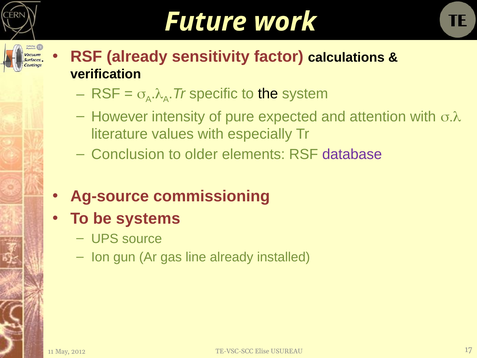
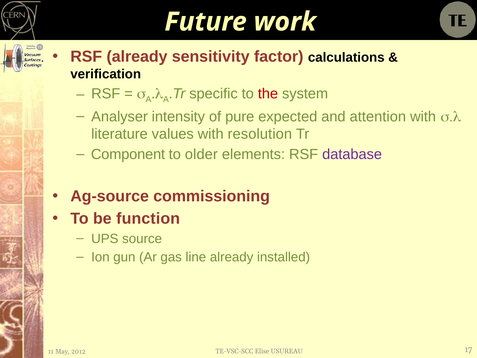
the colour: black -> red (268, 94)
However: However -> Analyser (120, 116)
especially: especially -> resolution (260, 134)
Conclusion: Conclusion -> Component (128, 154)
systems: systems -> function (148, 218)
